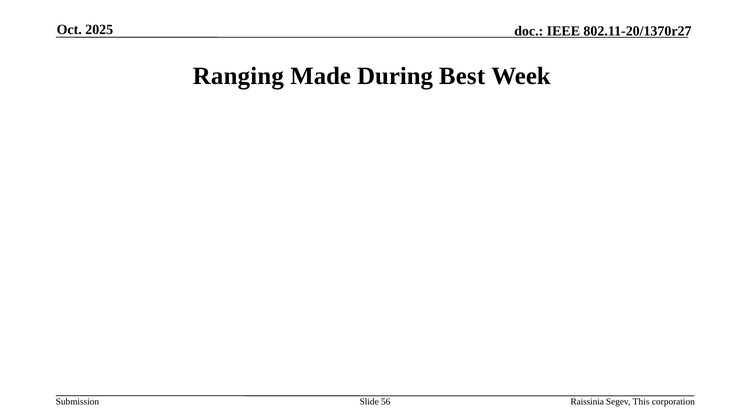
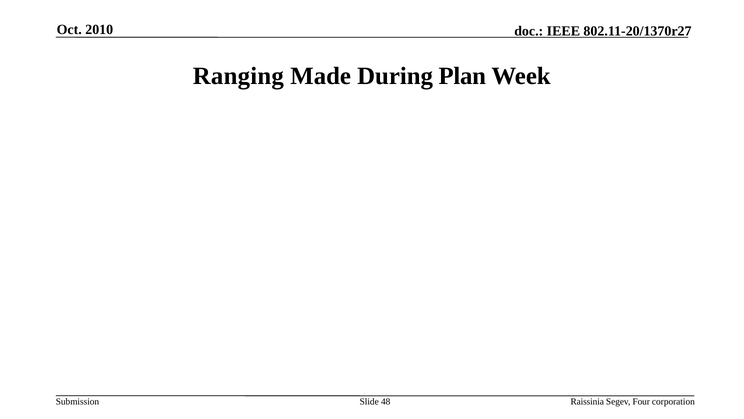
2025: 2025 -> 2010 (99, 30)
Best: Best -> Plan (462, 76)
56: 56 -> 48 (386, 401)
This: This -> Four (641, 401)
